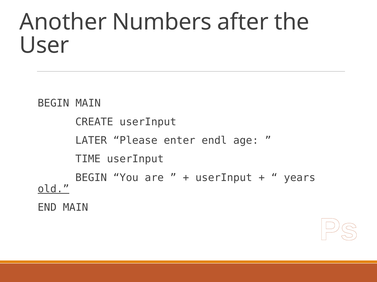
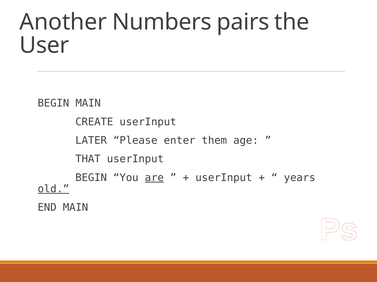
after: after -> pairs (243, 22)
endl: endl -> them (214, 141)
TIME: TIME -> THAT (88, 159)
are underline: none -> present (154, 178)
